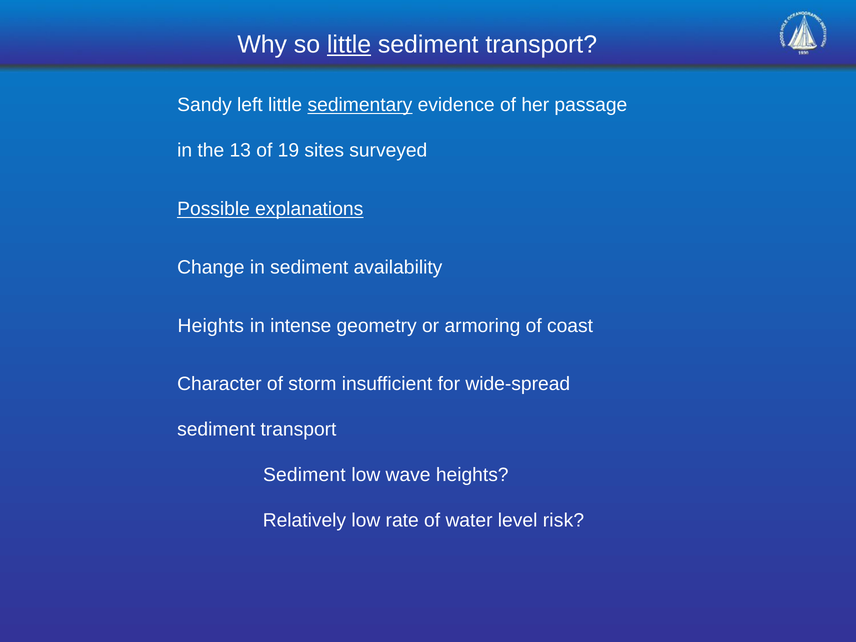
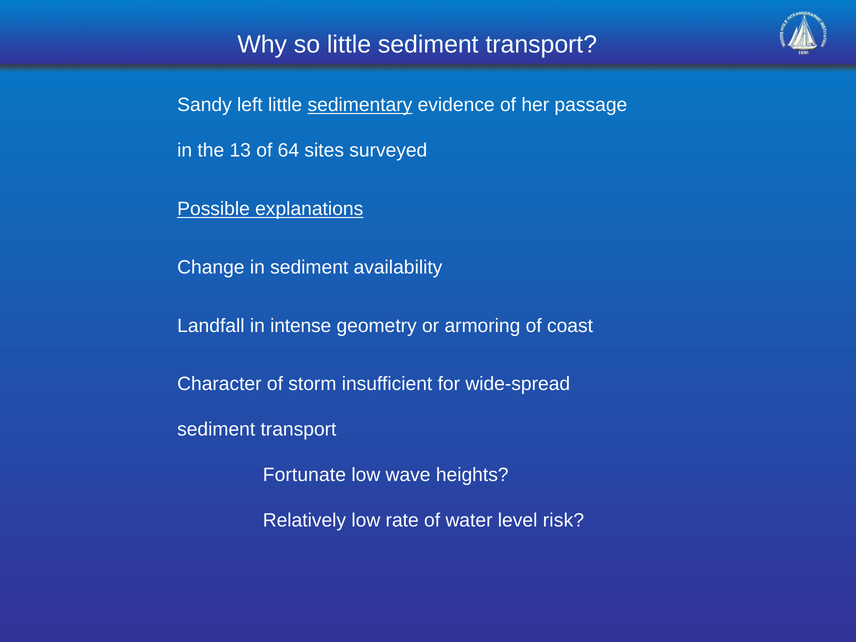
little underline: present -> none (349, 45)
19: 19 -> 64 (288, 151)
Heights: Heights -> Landfall (211, 326)
Sediment: Sediment -> Fortunate (304, 475)
